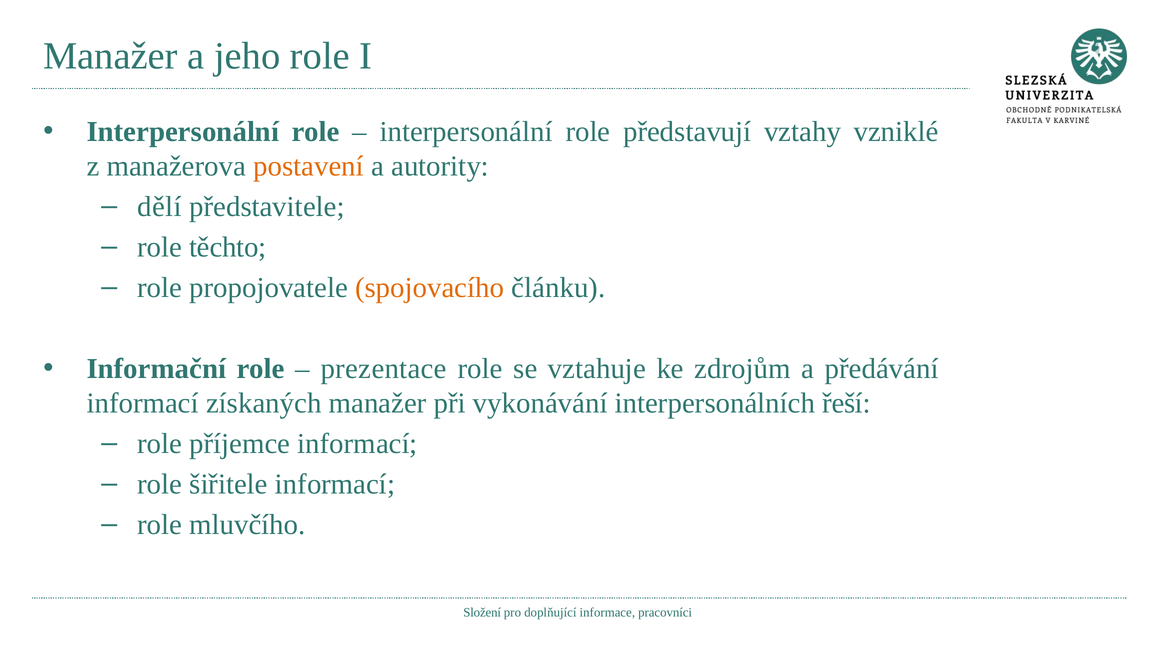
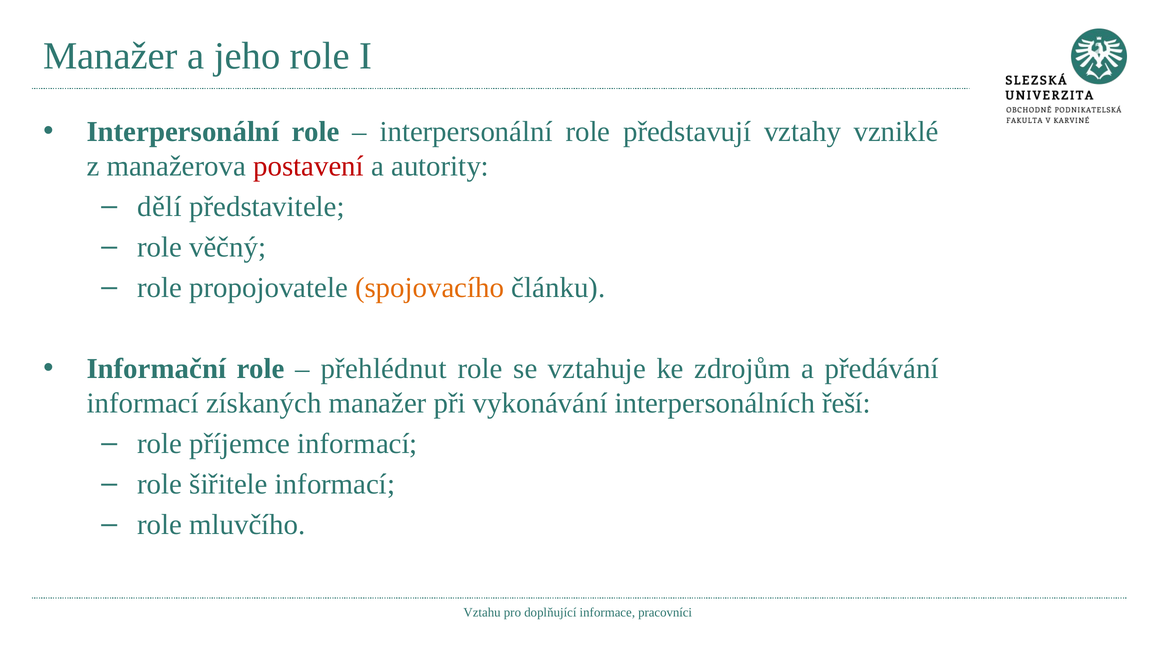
postavení colour: orange -> red (309, 166)
těchto: těchto -> věčný (228, 247)
prezentace: prezentace -> přehlédnut (384, 369)
Složení: Složení -> Vztahu (482, 613)
